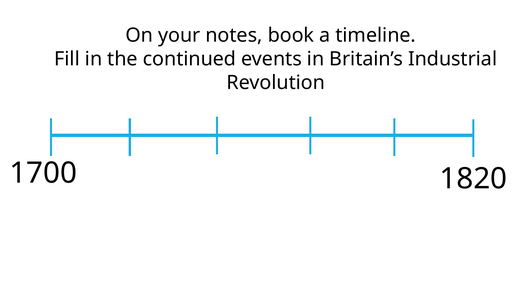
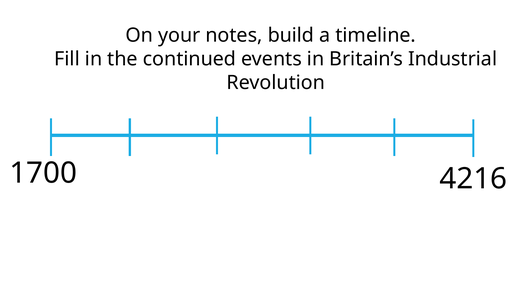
book: book -> build (291, 35)
1820: 1820 -> 4216 (473, 179)
